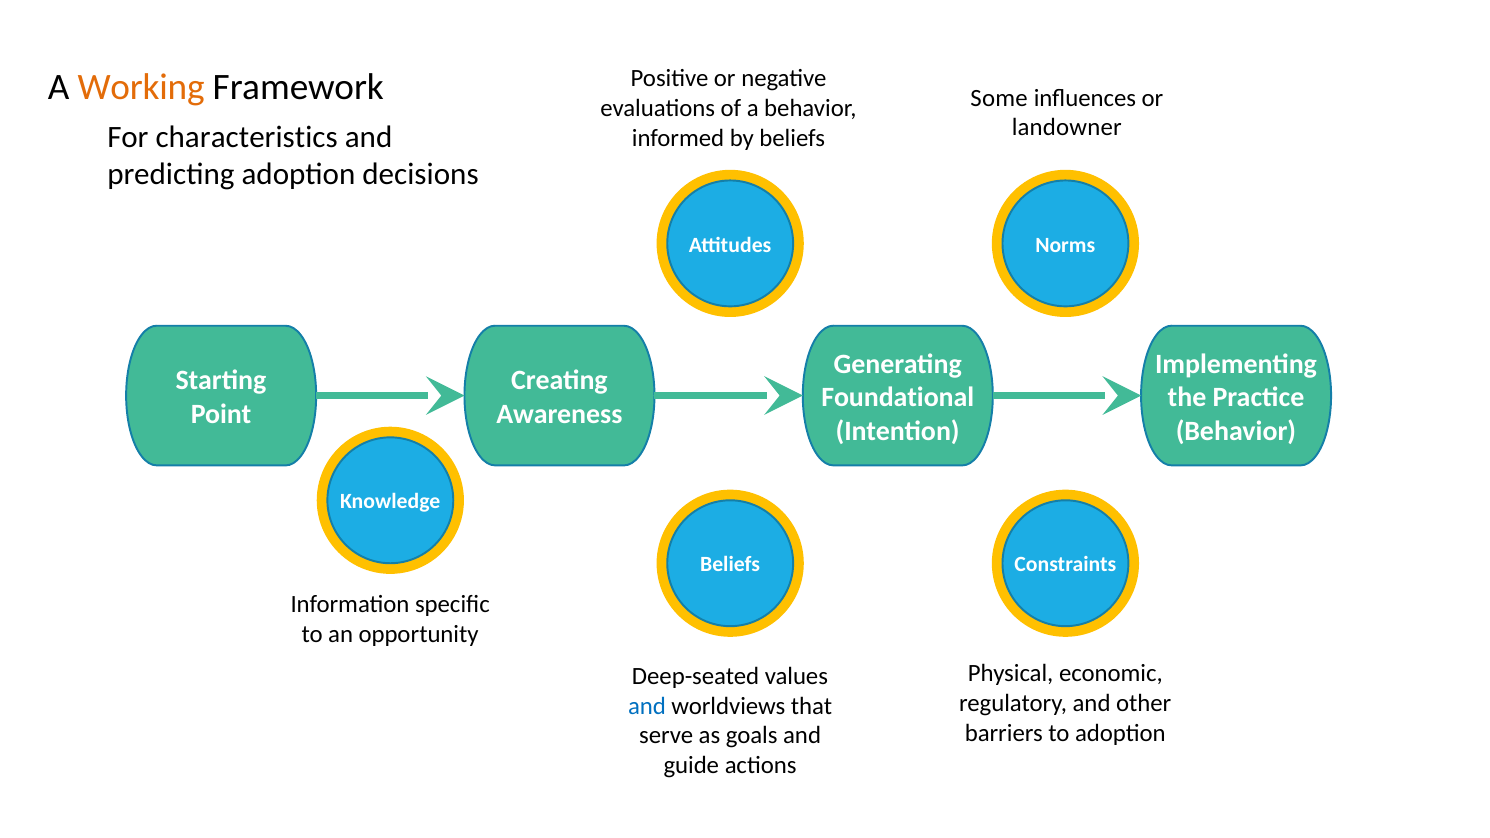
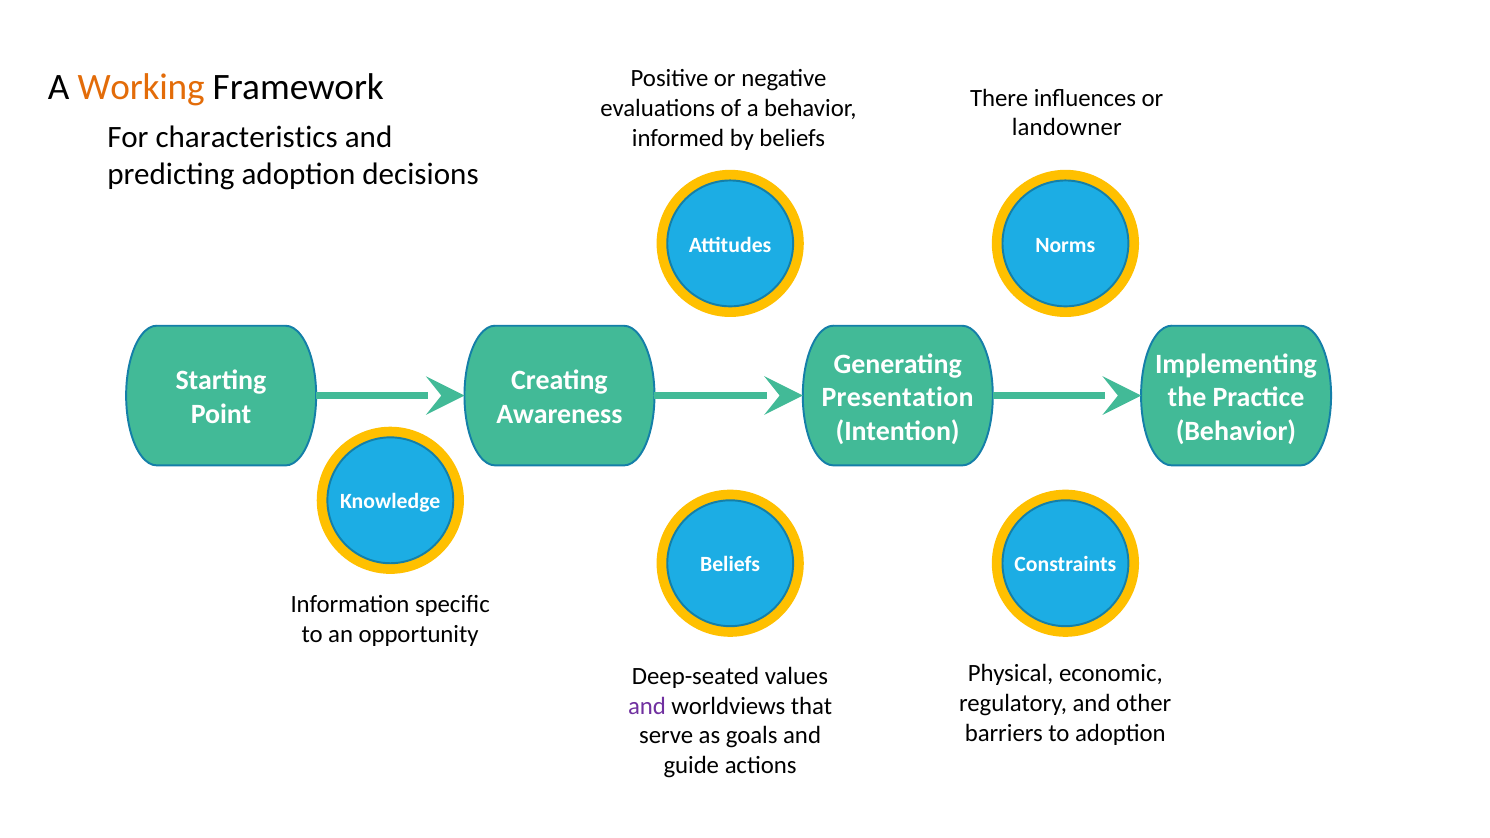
Some: Some -> There (999, 98)
Foundational: Foundational -> Presentation (898, 398)
and colour: blue -> purple (647, 706)
